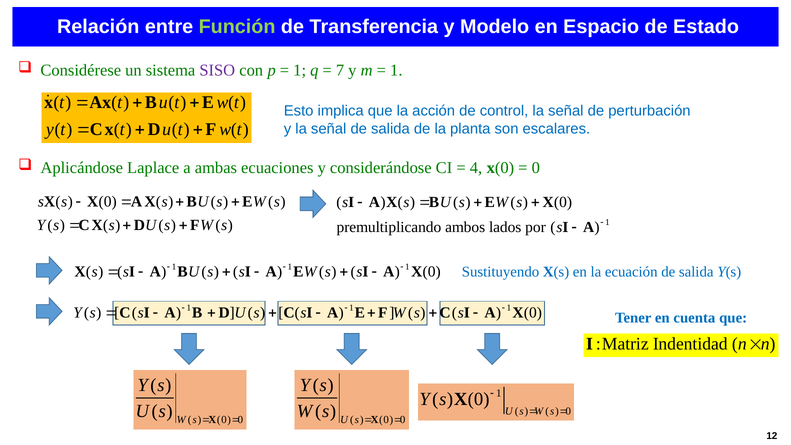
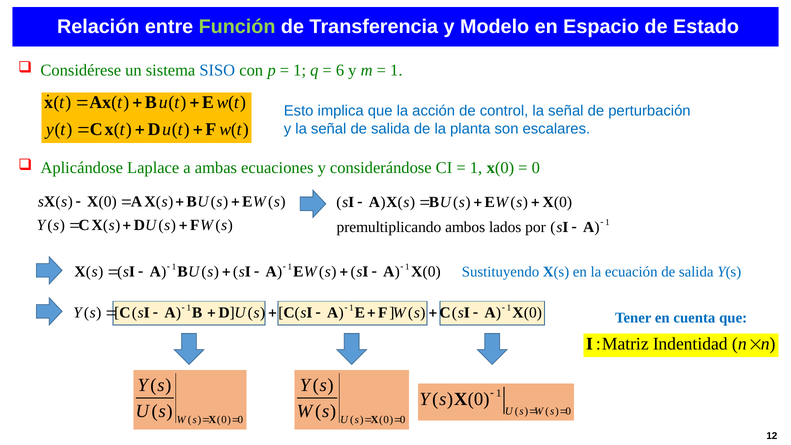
SISO colour: purple -> blue (217, 70)
7: 7 -> 6 (340, 70)
4: 4 -> 1 (476, 168)
